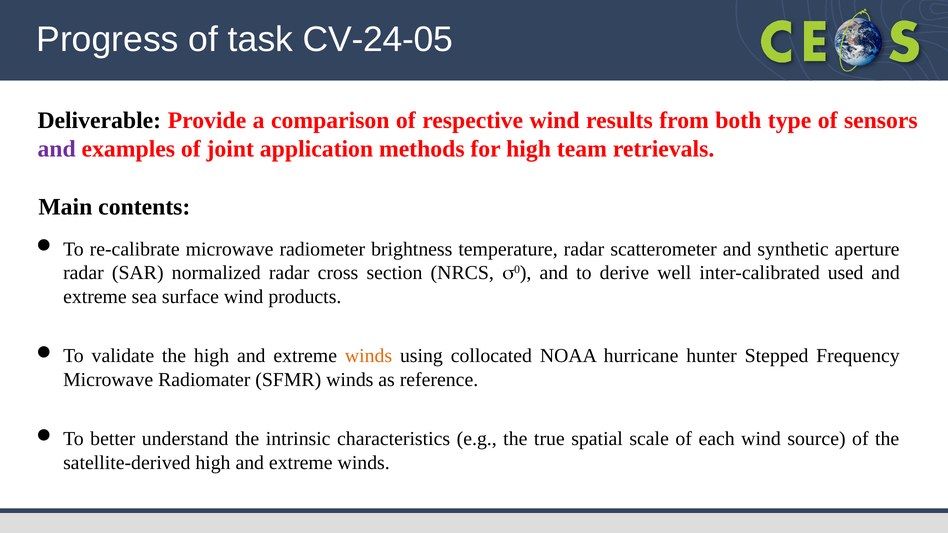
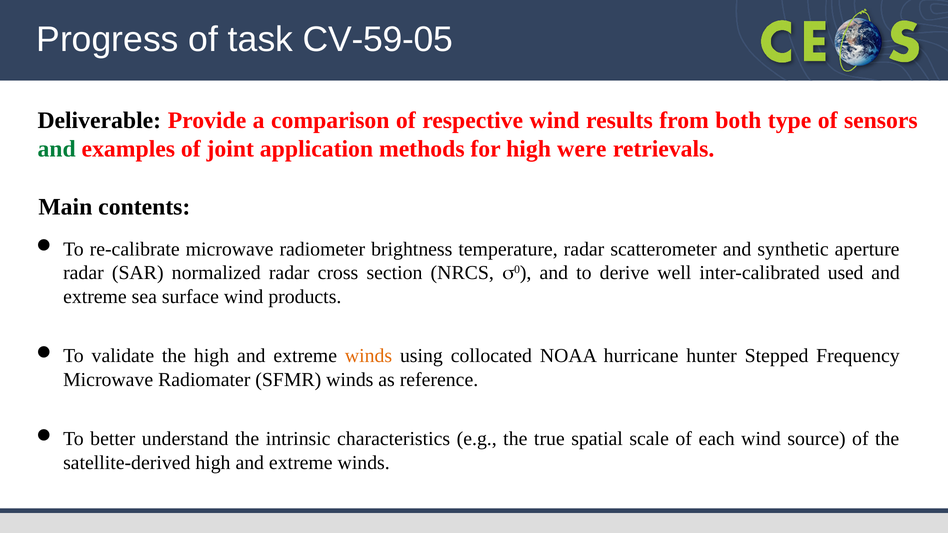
CV-24-05: CV-24-05 -> CV-59-05 (378, 40)
and colour: purple -> green (57, 149)
team: team -> were (582, 149)
